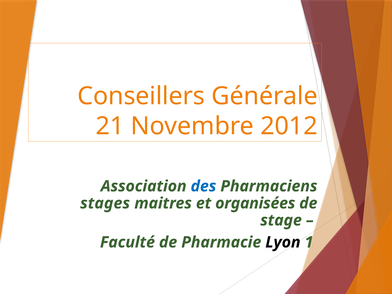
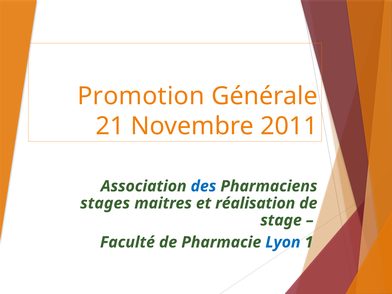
Conseillers: Conseillers -> Promotion (141, 96)
2012: 2012 -> 2011 (289, 126)
organisées: organisées -> réalisation (255, 203)
Lyon colour: black -> blue (283, 242)
